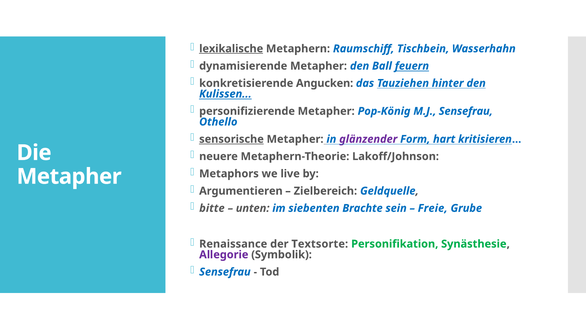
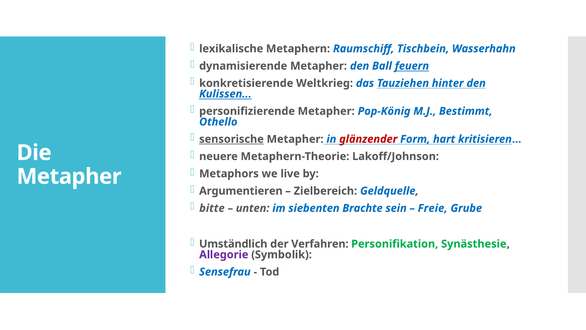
lexikalische underline: present -> none (231, 49)
Angucken: Angucken -> Weltkrieg (325, 83)
M.J Sensefrau: Sensefrau -> Bestimmt (466, 111)
glänzender colour: purple -> red (368, 139)
Renaissance: Renaissance -> Umständlich (233, 244)
Textsorte: Textsorte -> Verfahren (320, 244)
